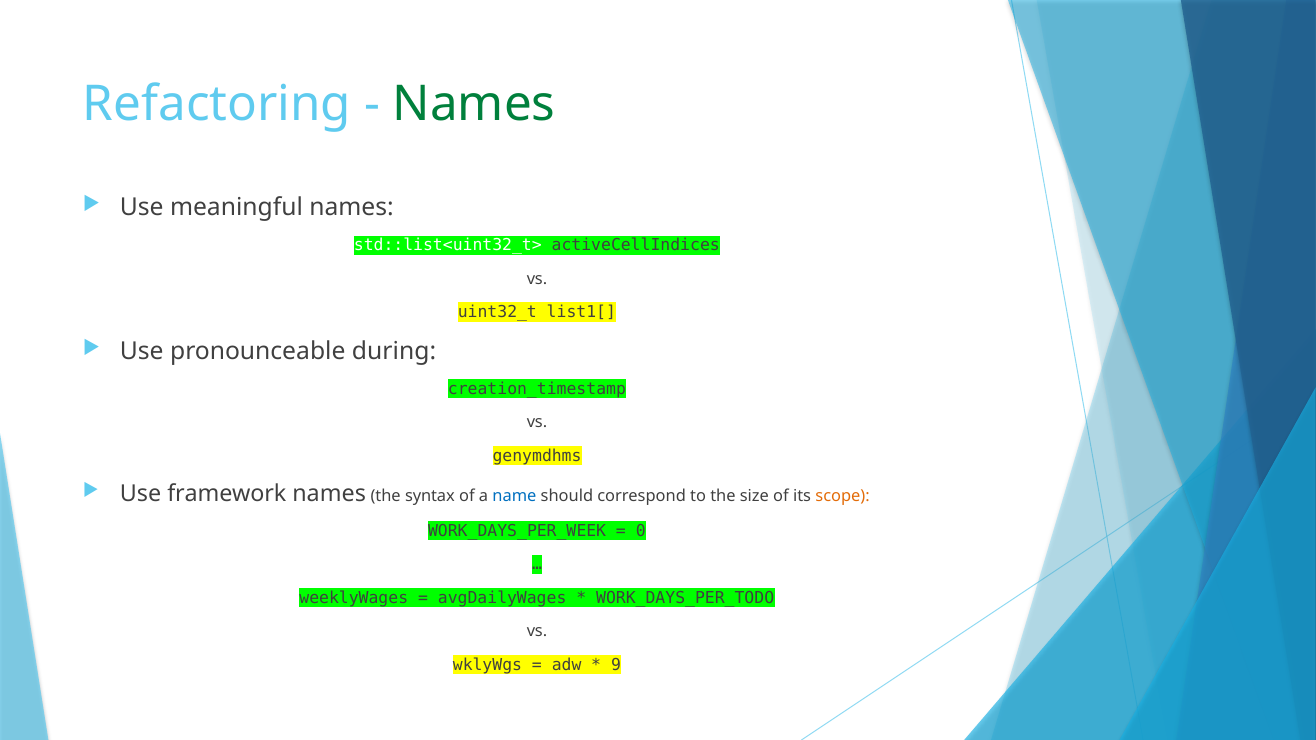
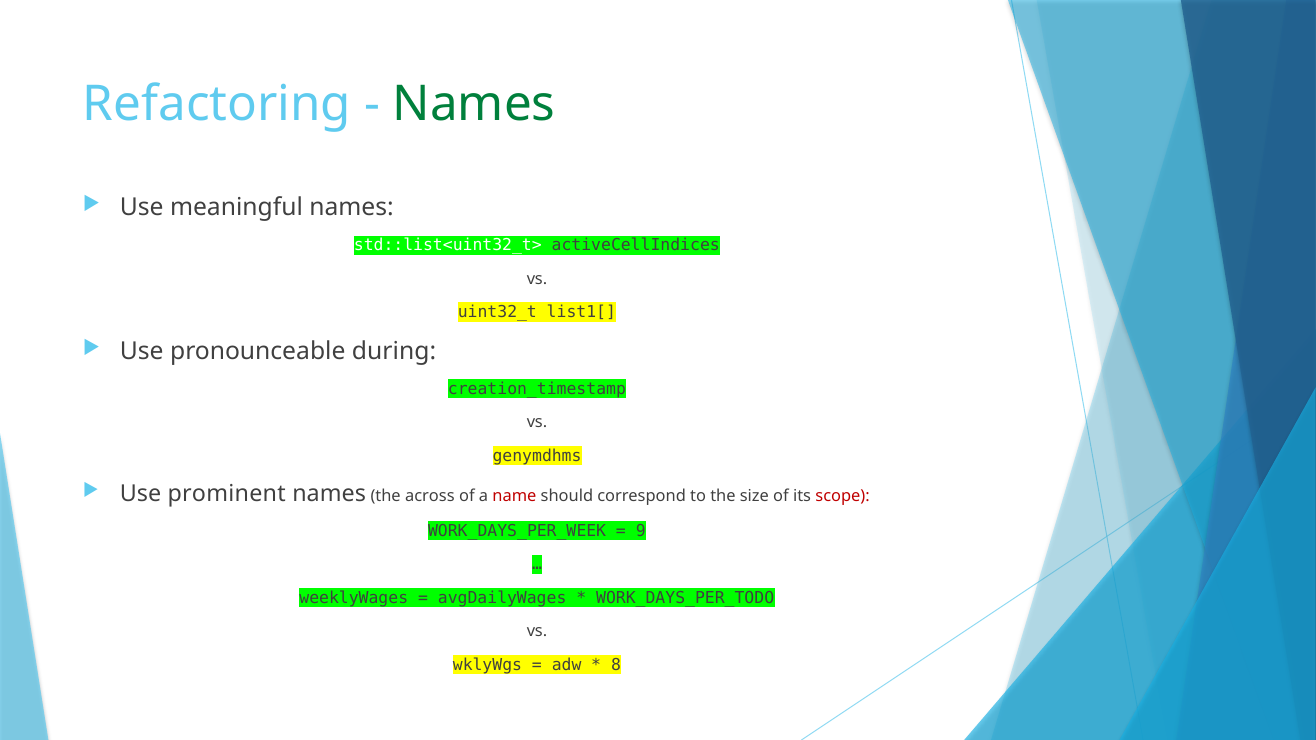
framework: framework -> prominent (227, 494)
syntax: syntax -> across (430, 496)
name colour: blue -> red (514, 496)
scope colour: orange -> red (843, 496)
0: 0 -> 9 (641, 531)
9: 9 -> 8 (616, 665)
